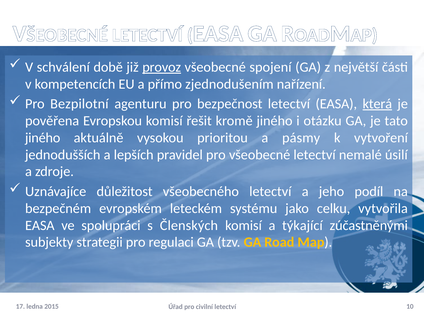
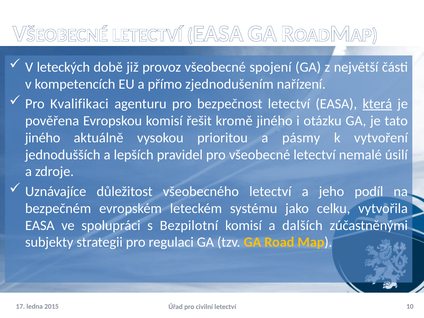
schválení: schválení -> leteckých (63, 67)
provoz underline: present -> none (162, 67)
Bezpilotní: Bezpilotní -> Kvalifikaci (79, 104)
Členských: Členských -> Bezpilotní (189, 225)
týkající: týkající -> dalších (302, 225)
